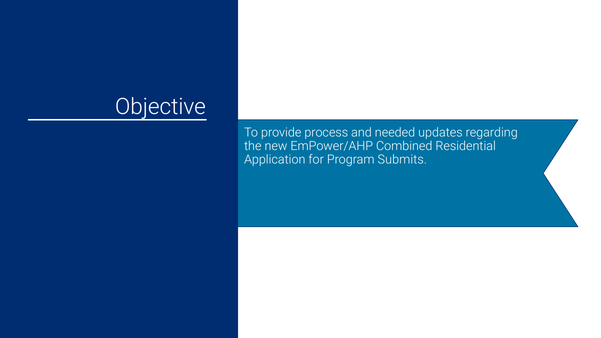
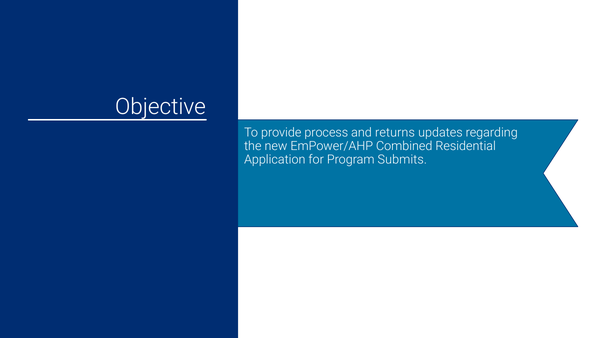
needed: needed -> returns (395, 133)
